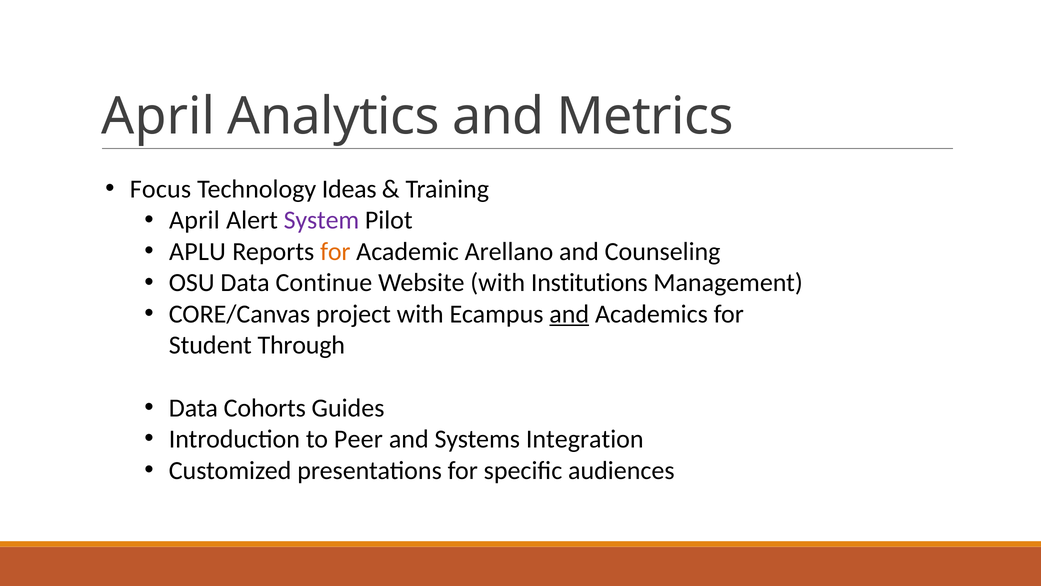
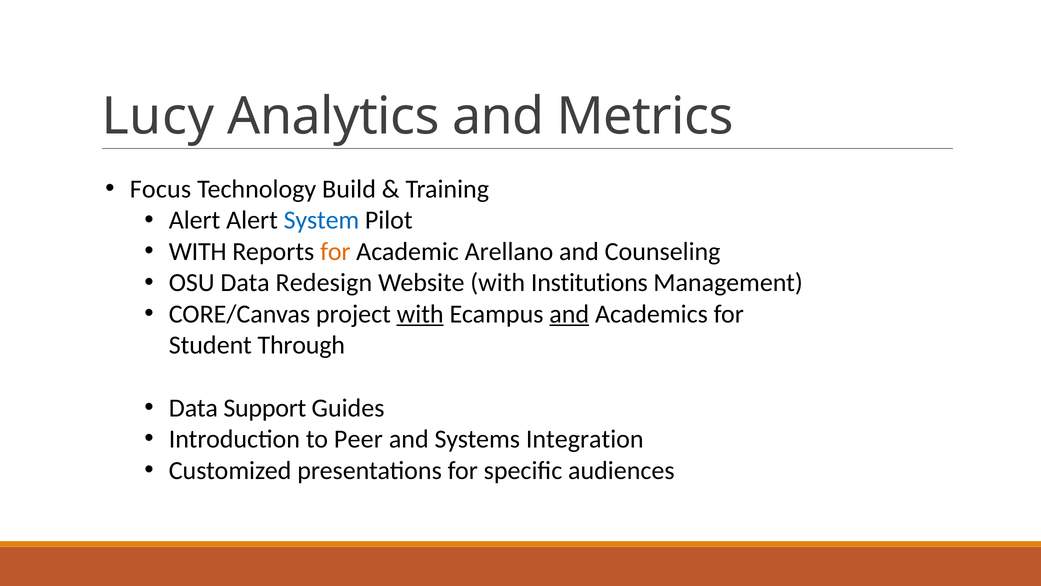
April: April -> Lucy (158, 117)
Ideas: Ideas -> Build (349, 189)
April: April -> Alert (195, 220)
System colour: purple -> blue (321, 220)
APLU: APLU -> WITH (198, 251)
Continue: Continue -> Redesign (324, 283)
with underline: none -> present (420, 314)
Cohorts: Cohorts -> Support (265, 408)
